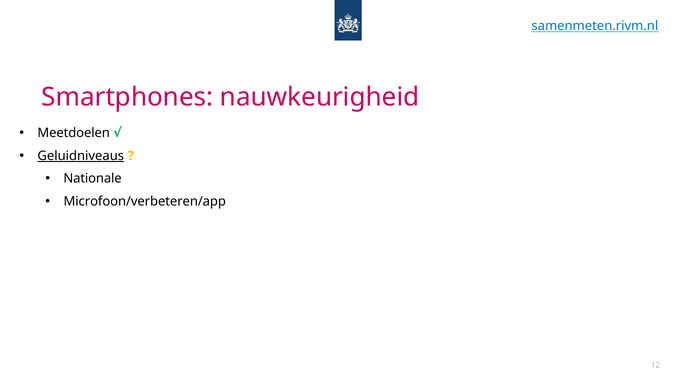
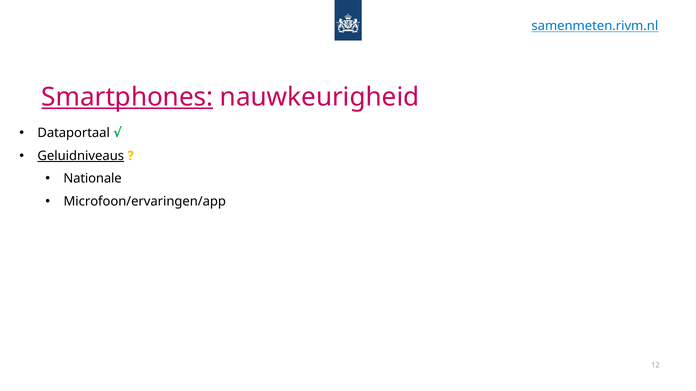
Smartphones underline: none -> present (127, 97)
Meetdoelen: Meetdoelen -> Dataportaal (74, 133)
Microfoon/verbeteren/app: Microfoon/verbeteren/app -> Microfoon/ervaringen/app (145, 202)
